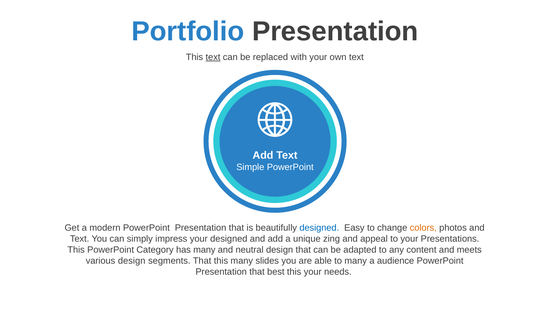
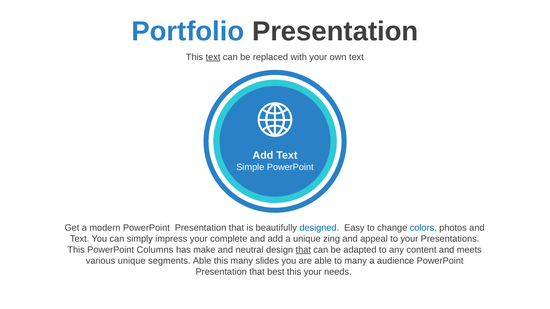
colors colour: orange -> blue (423, 228)
your designed: designed -> complete (229, 239)
Category: Category -> Columns (155, 250)
has many: many -> make (204, 250)
that underline: none -> present (303, 250)
various design: design -> unique (132, 261)
segments That: That -> Able (202, 261)
